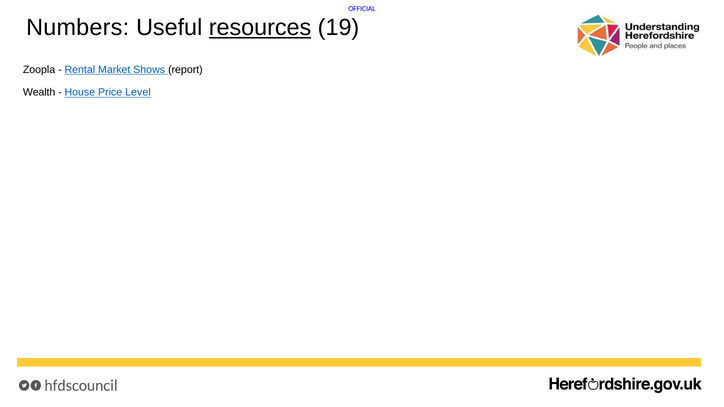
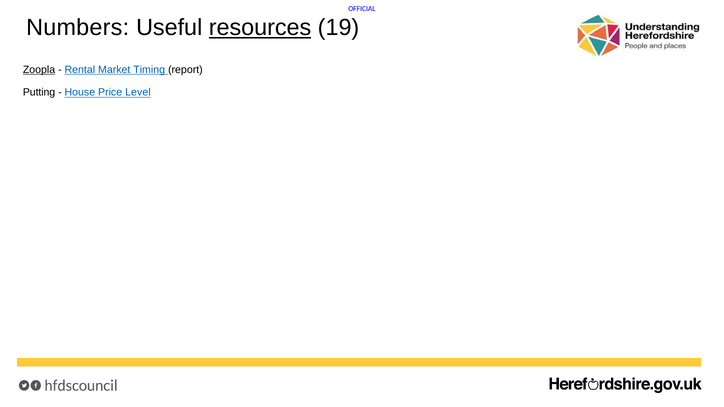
Zoopla underline: none -> present (39, 70)
Shows: Shows -> Timing (149, 70)
Wealth: Wealth -> Putting (39, 93)
